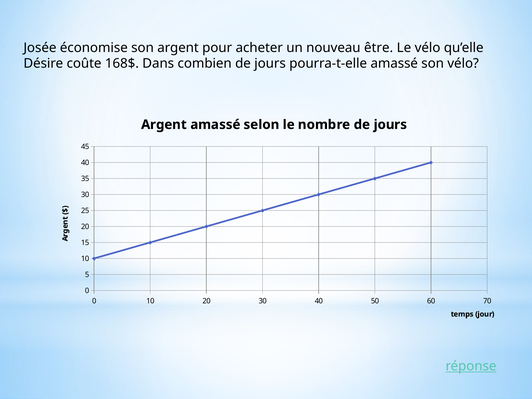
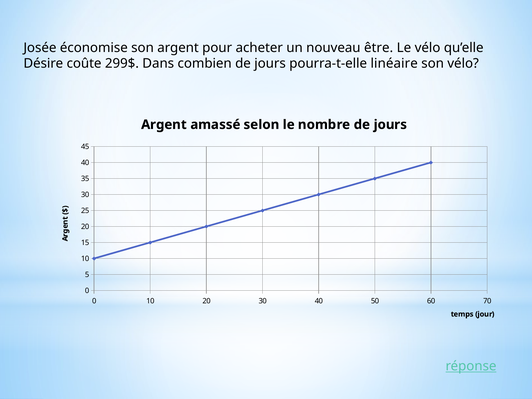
168$: 168$ -> 299$ (122, 64)
pourra-t-elle amassé: amassé -> linéaire (394, 64)
